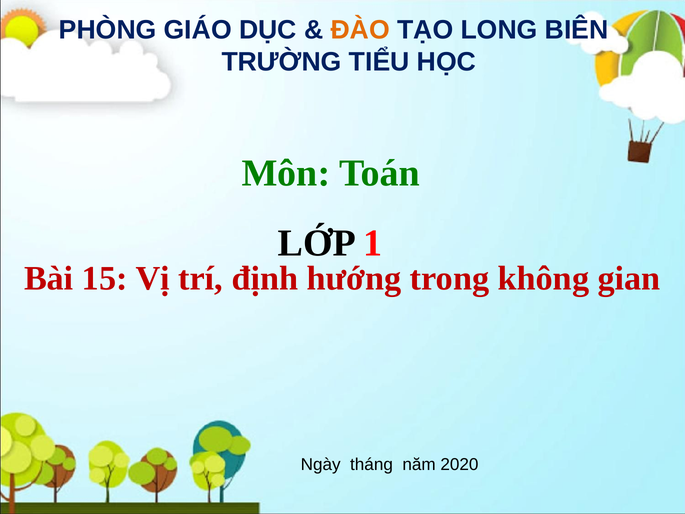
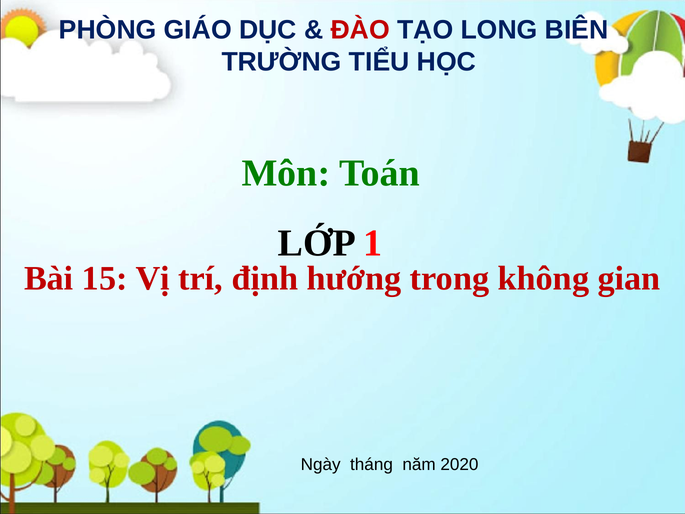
ĐÀO colour: orange -> red (360, 30)
